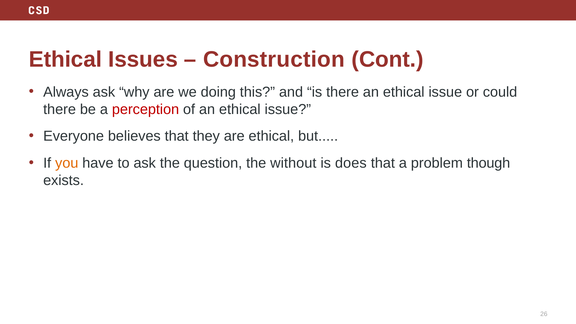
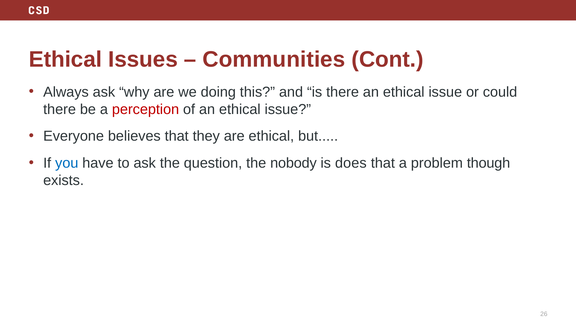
Construction: Construction -> Communities (274, 59)
you colour: orange -> blue (67, 163)
without: without -> nobody (293, 163)
